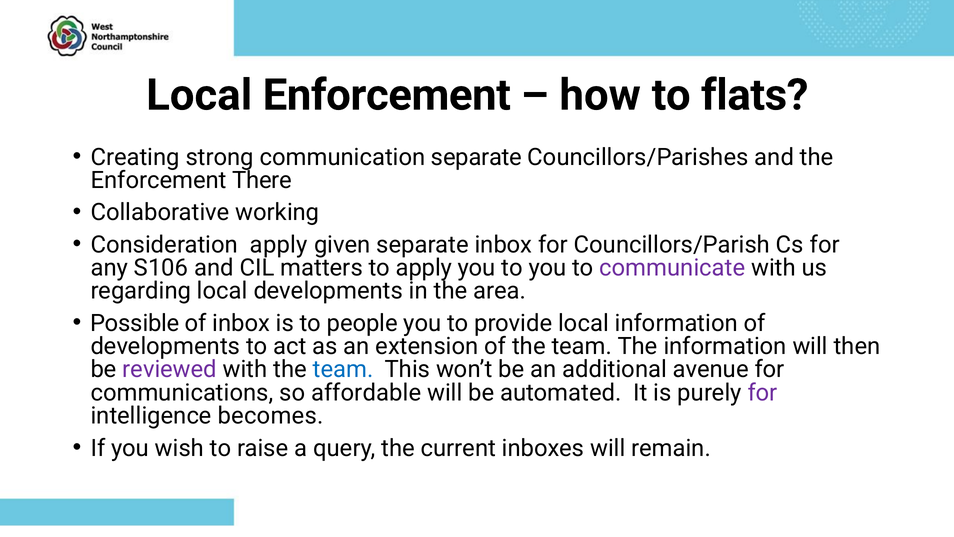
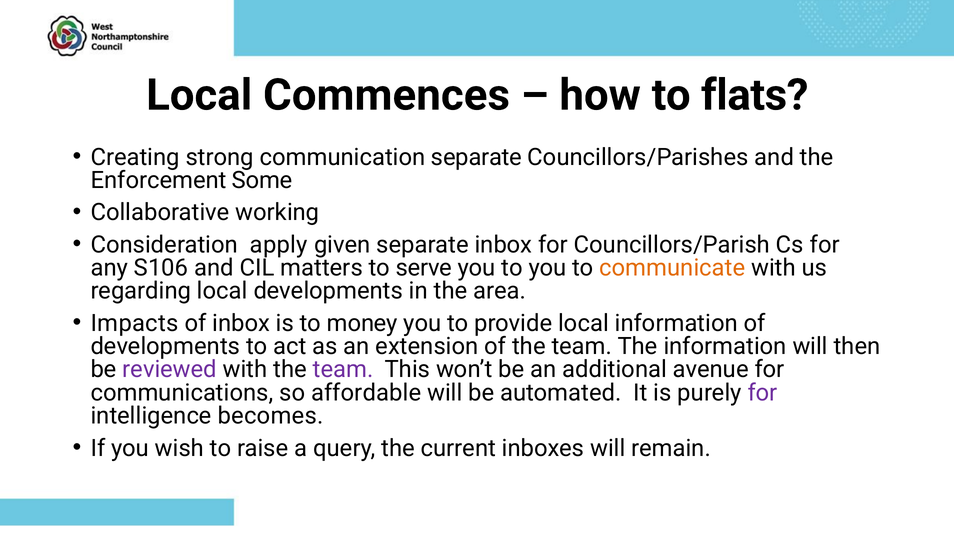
Local Enforcement: Enforcement -> Commences (387, 95)
There: There -> Some (262, 180)
to apply: apply -> serve (424, 268)
communicate colour: purple -> orange (672, 268)
Possible: Possible -> Impacts (135, 323)
people: people -> money (362, 323)
team colour: blue -> purple (343, 369)
